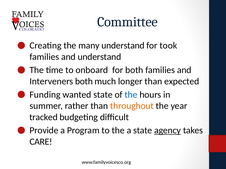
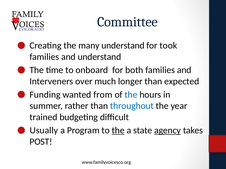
Interveners both: both -> over (84, 82)
wanted state: state -> from (103, 95)
throughout colour: orange -> blue (132, 106)
tracked: tracked -> trained (43, 117)
Provide: Provide -> Usually (44, 131)
the underline: none -> present (118, 131)
CARE: CARE -> POST (41, 142)
